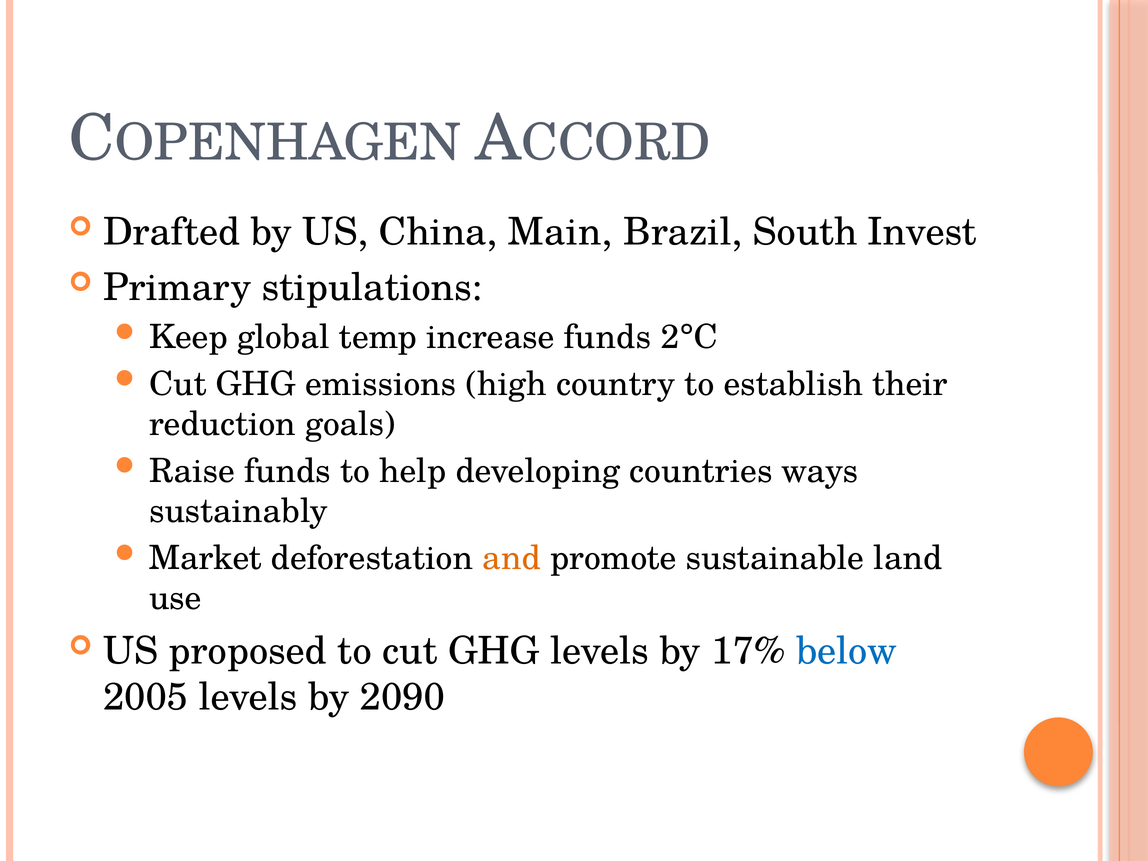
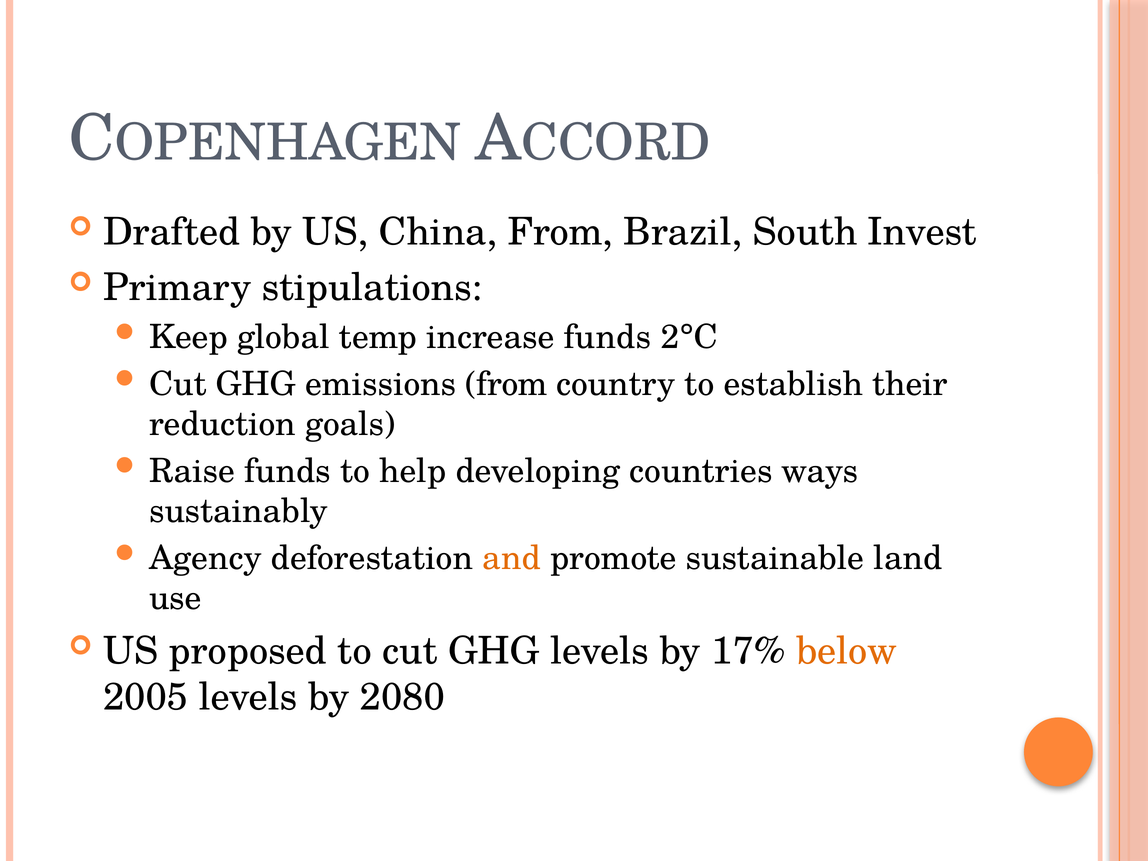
China Main: Main -> From (561, 232)
emissions high: high -> from (507, 384)
Market: Market -> Agency (205, 558)
below colour: blue -> orange (847, 651)
2090: 2090 -> 2080 (402, 697)
